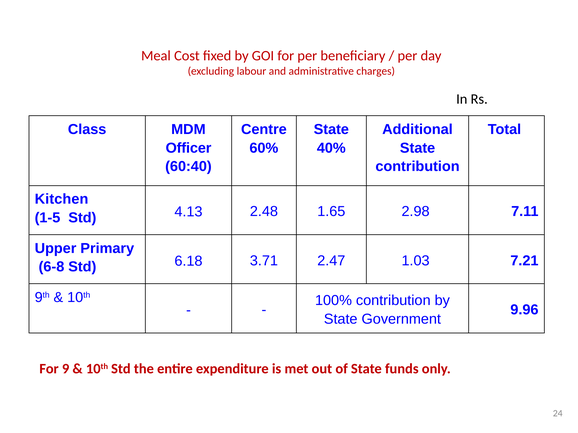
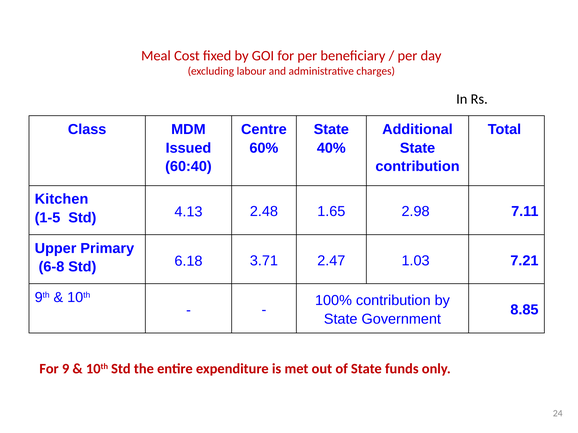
Officer: Officer -> Issued (188, 148)
9.96: 9.96 -> 8.85 (524, 310)
